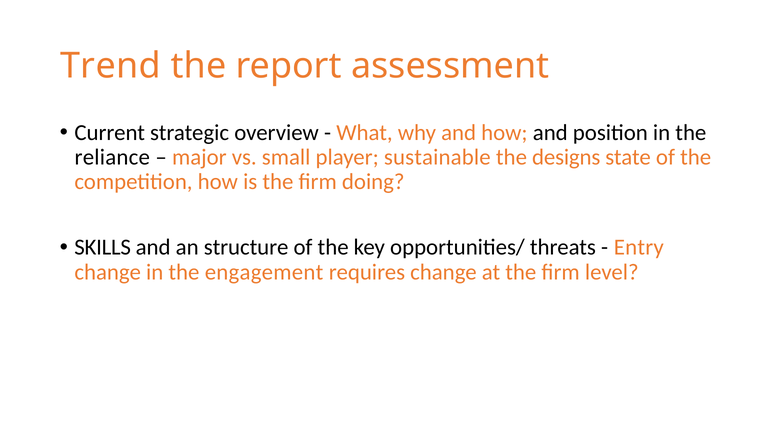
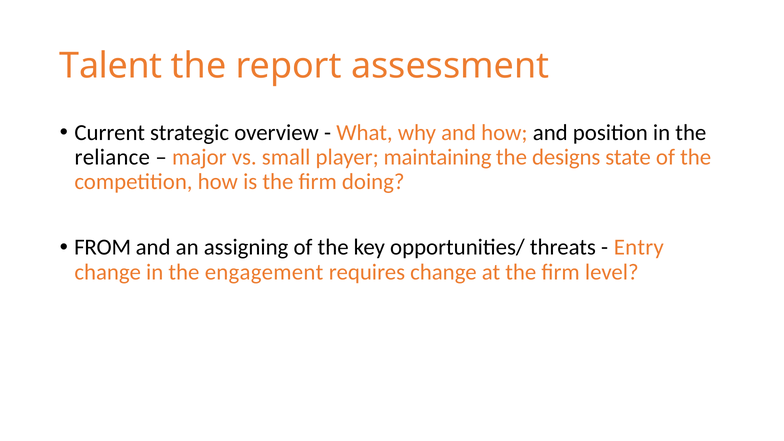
Trend: Trend -> Talent (111, 66)
sustainable: sustainable -> maintaining (438, 157)
SKILLS: SKILLS -> FROM (103, 247)
structure: structure -> assigning (246, 247)
